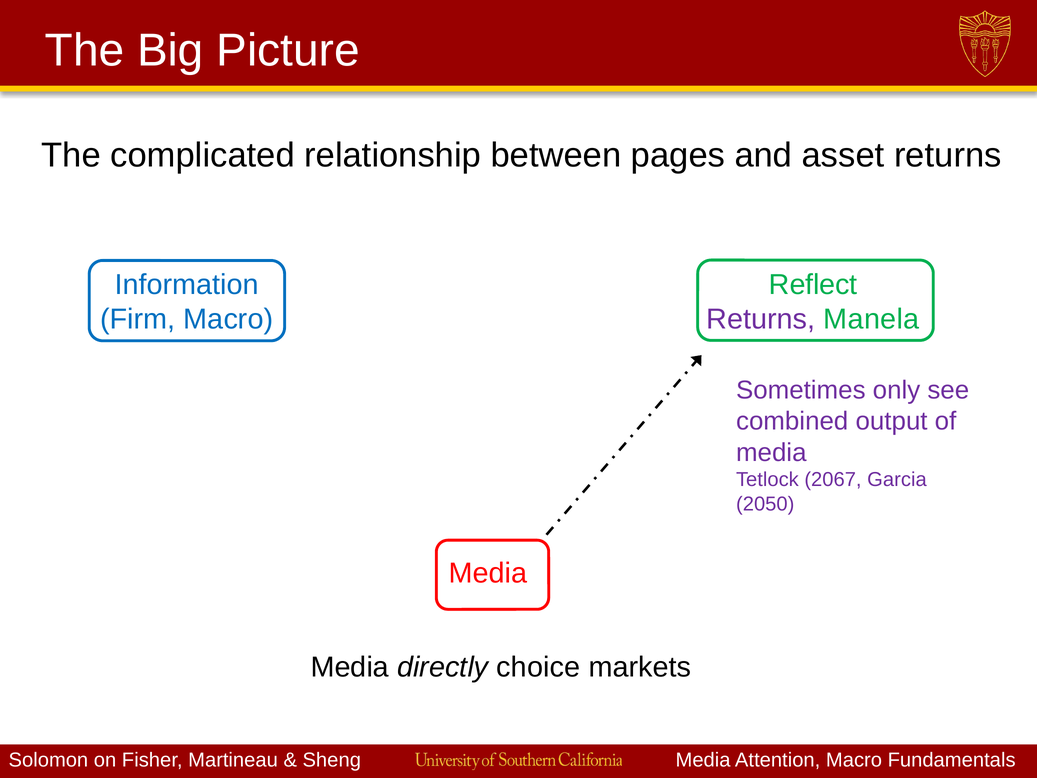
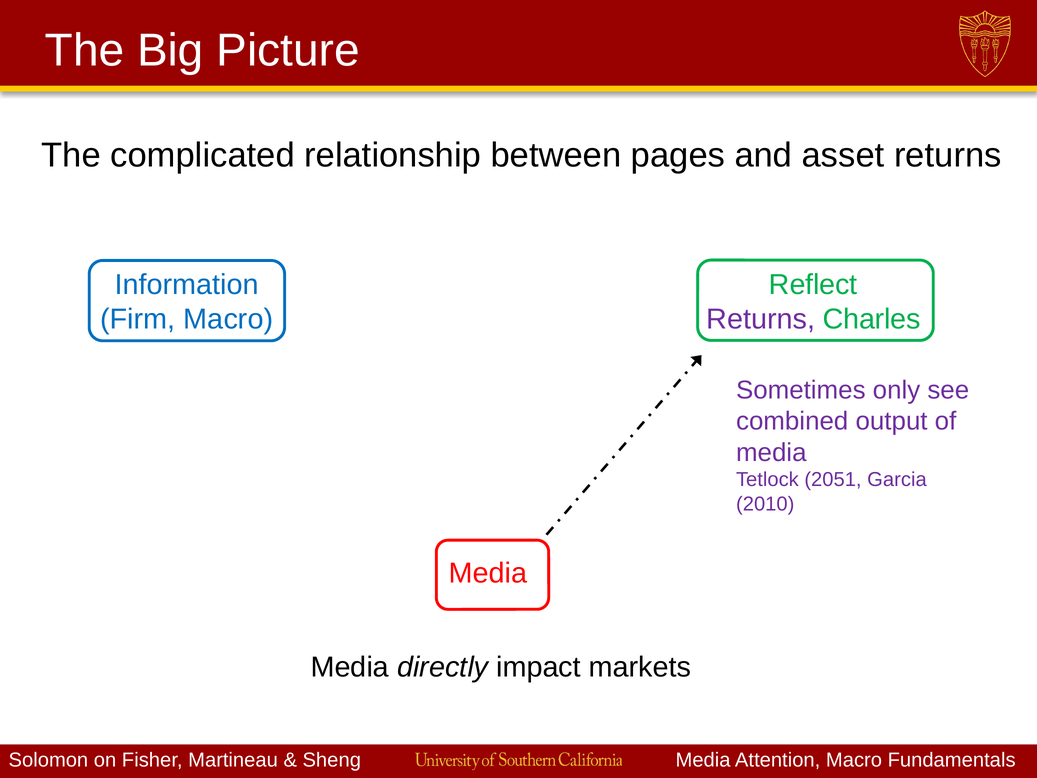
Manela: Manela -> Charles (872, 319)
2067: 2067 -> 2051 (833, 480)
2050: 2050 -> 2010 (765, 504)
choice: choice -> impact (539, 667)
